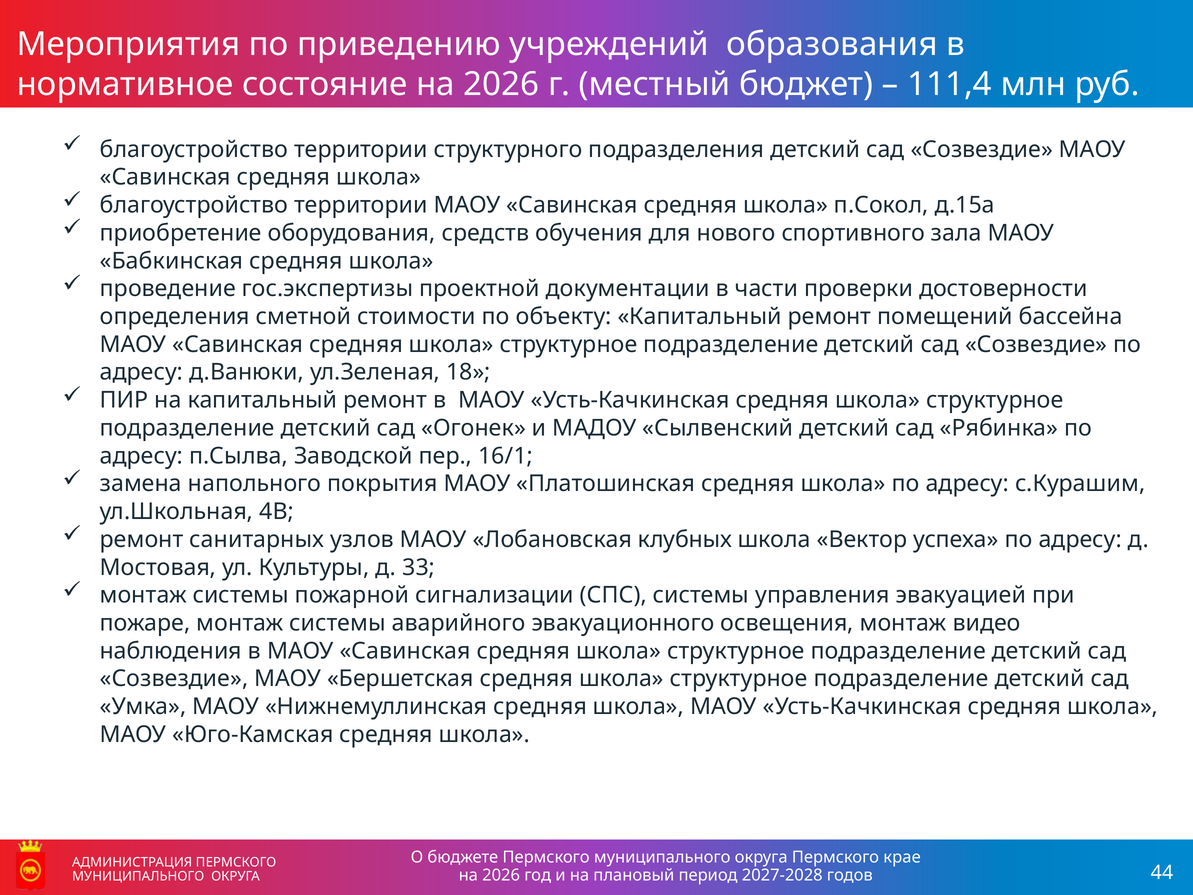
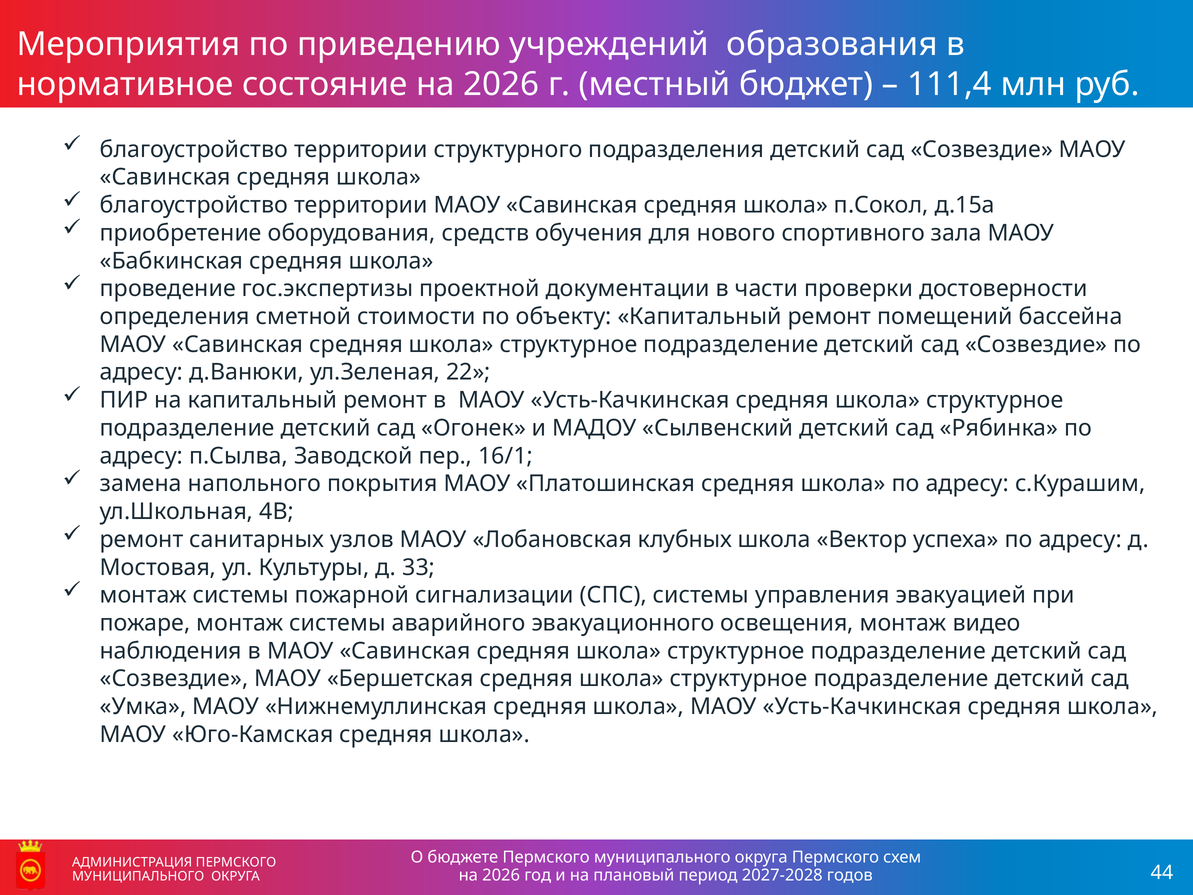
18: 18 -> 22 (468, 372)
крае: крае -> схем (902, 857)
